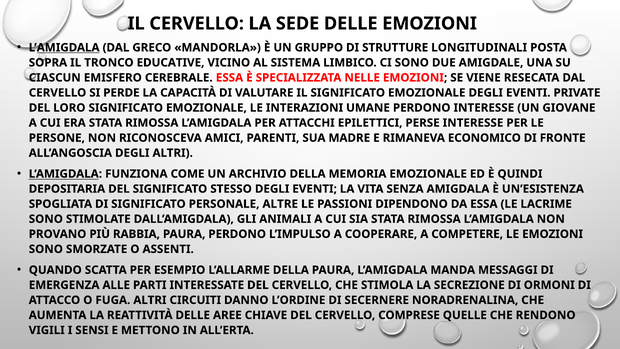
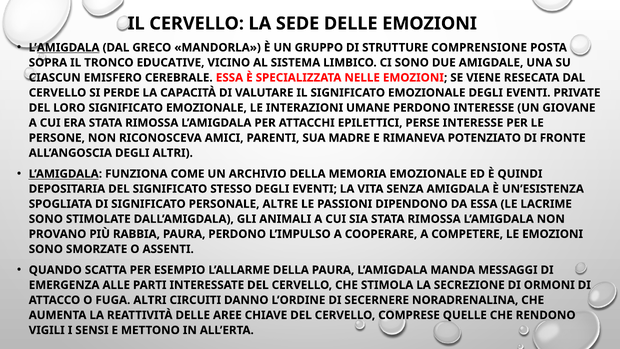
LONGITUDINALI: LONGITUDINALI -> COMPRENSIONE (479, 48)
ECONOMICO: ECONOMICO -> POTENZIATO (484, 138)
